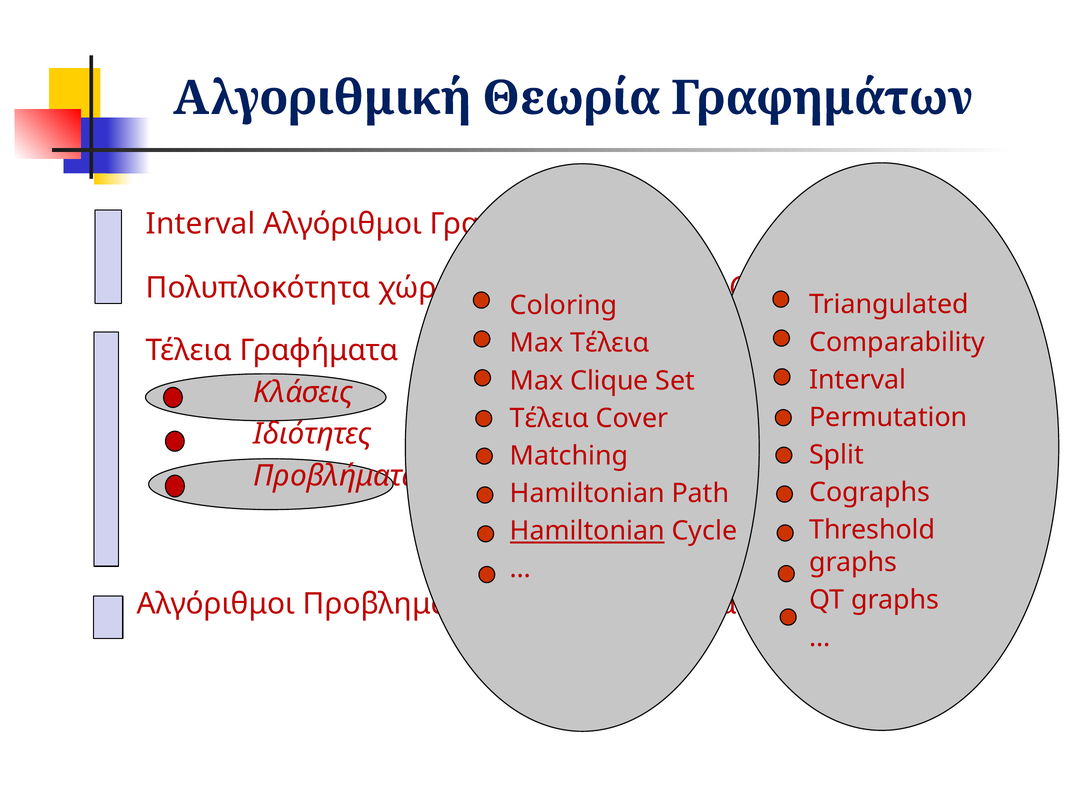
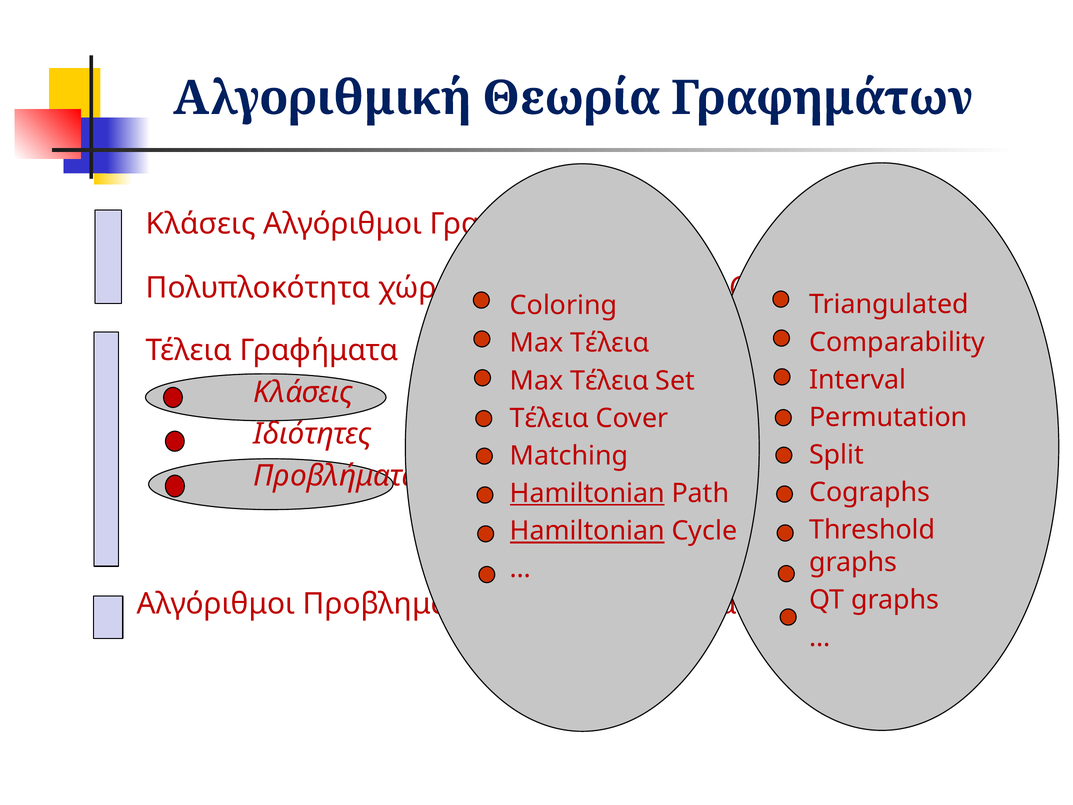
Interval: Interval -> Κλάσεις (201, 224)
Clique: Clique -> Τέλεια (610, 381)
Hamiltonian underline: none -> present (587, 493)
